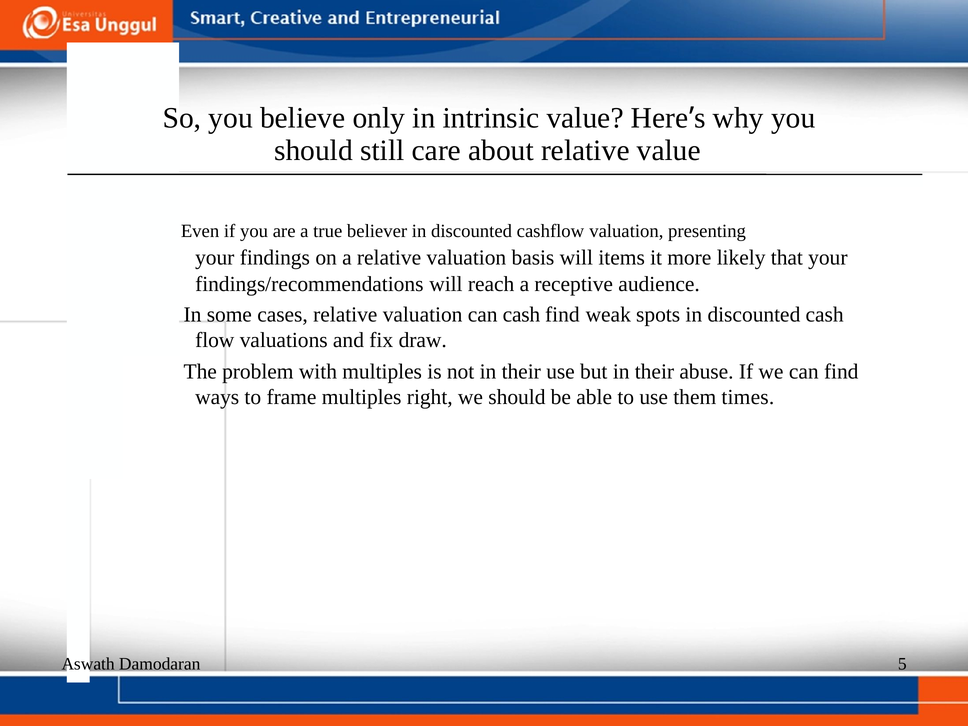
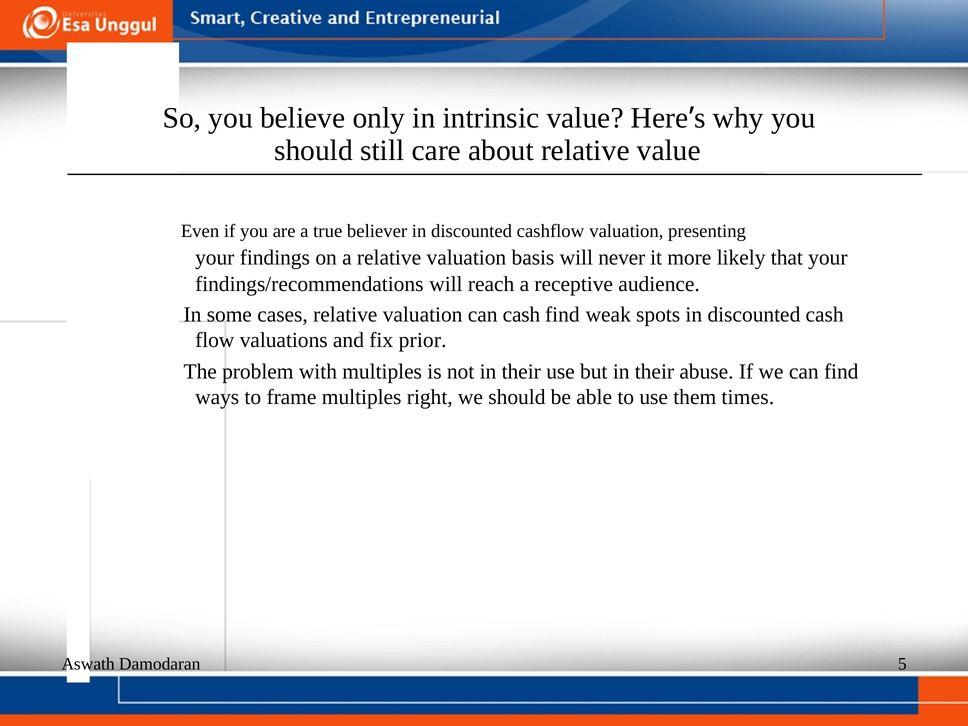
items: items -> never (622, 258)
draw: draw -> prior (423, 340)
